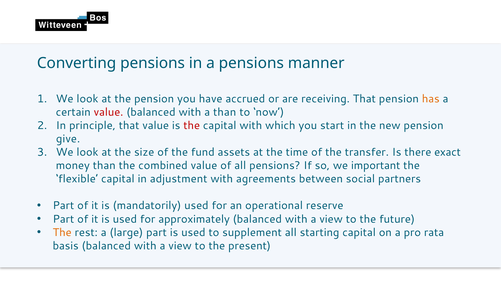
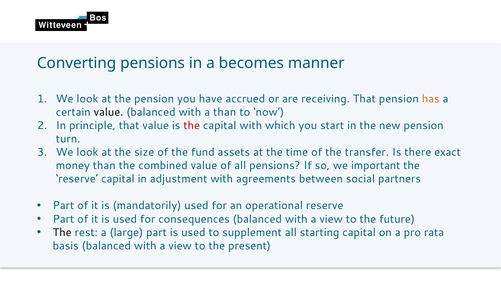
a pensions: pensions -> becomes (251, 63)
value colour: red -> black (109, 112)
give: give -> turn (68, 139)
flexible: flexible -> reserve (77, 179)
approximately: approximately -> consequences (194, 219)
The colour: orange -> black (62, 232)
